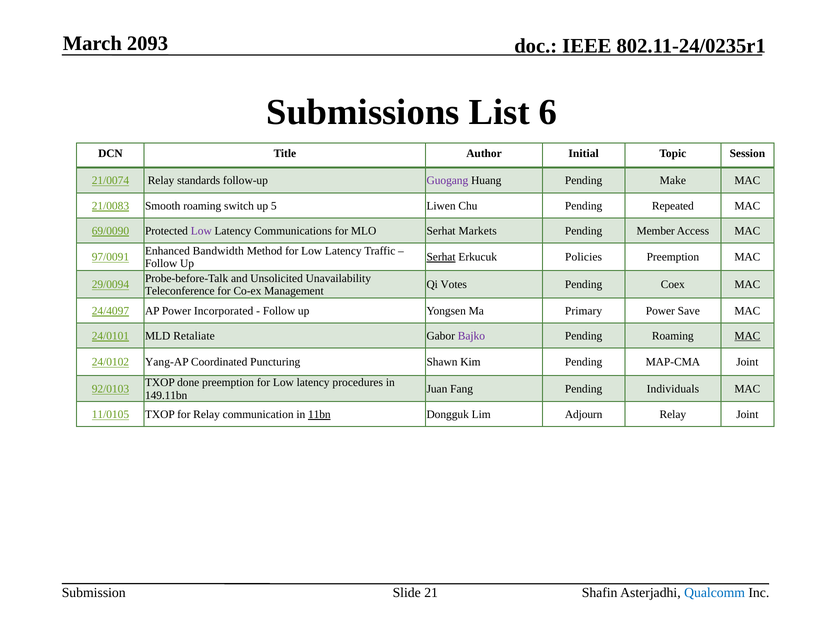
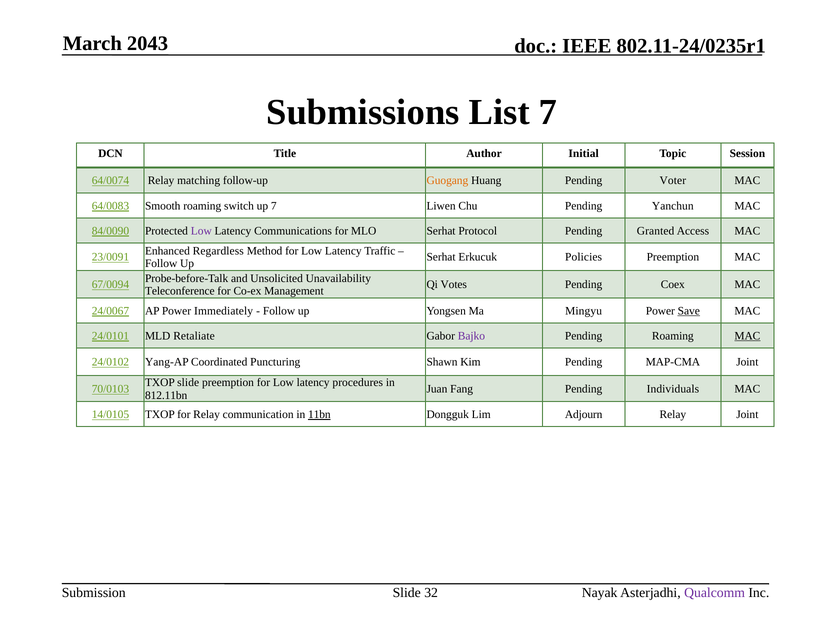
2093: 2093 -> 2043 (147, 44)
List 6: 6 -> 7 (548, 112)
21/0074: 21/0074 -> 64/0074 (110, 181)
standards: standards -> matching (199, 181)
Guogang colour: purple -> orange (447, 181)
Make: Make -> Voter (673, 181)
21/0083: 21/0083 -> 64/0083 (110, 206)
up 5: 5 -> 7 (274, 206)
Repeated: Repeated -> Yanchun (673, 206)
69/0090: 69/0090 -> 84/0090 (110, 231)
Markets: Markets -> Protocol (478, 231)
Member: Member -> Granted (656, 231)
Bandwidth: Bandwidth -> Regardless (218, 251)
97/0091: 97/0091 -> 23/0091 (110, 257)
Serhat underline: present -> none (441, 257)
29/0094: 29/0094 -> 67/0094 (110, 285)
24/4097: 24/4097 -> 24/0067 (110, 311)
Incorporated: Incorporated -> Immediately (224, 311)
Primary: Primary -> Mingyu (584, 311)
Save underline: none -> present (689, 311)
TXOP done: done -> slide (188, 383)
92/0103: 92/0103 -> 70/0103 (110, 389)
149.11bn: 149.11bn -> 812.11bn (166, 395)
11/0105: 11/0105 -> 14/0105 (110, 415)
21: 21 -> 32 (431, 593)
Shafin: Shafin -> Nayak (600, 593)
Qualcomm colour: blue -> purple (715, 593)
